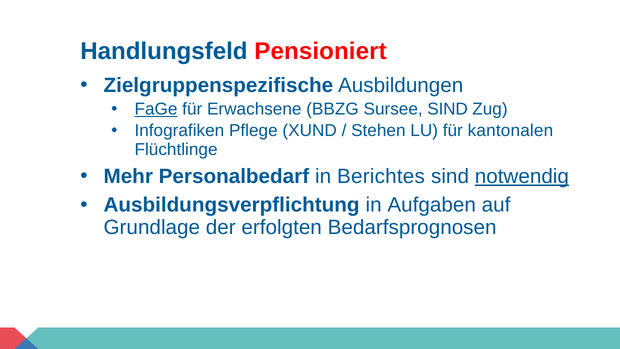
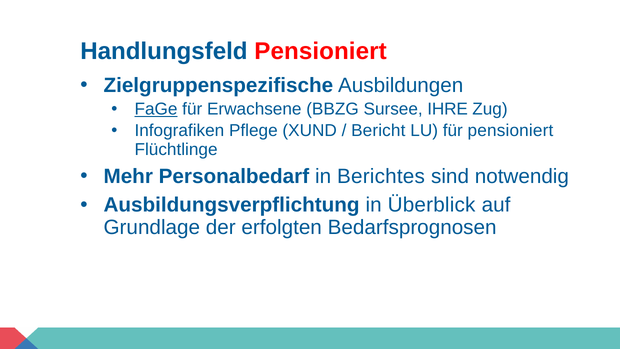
Sursee SIND: SIND -> IHRE (448, 109)
Stehen: Stehen -> Bericht (378, 131)
für kantonalen: kantonalen -> pensioniert (510, 131)
notwendig underline: present -> none (522, 176)
Aufgaben: Aufgaben -> Überblick (432, 205)
